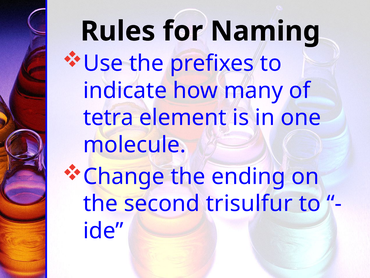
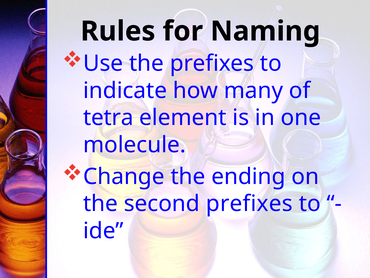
second trisulfur: trisulfur -> prefixes (249, 203)
